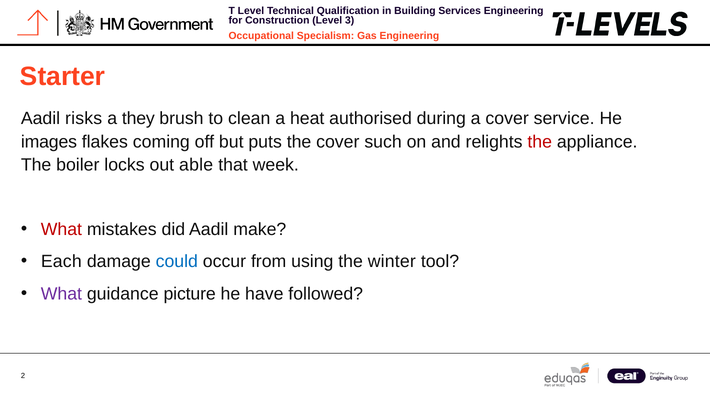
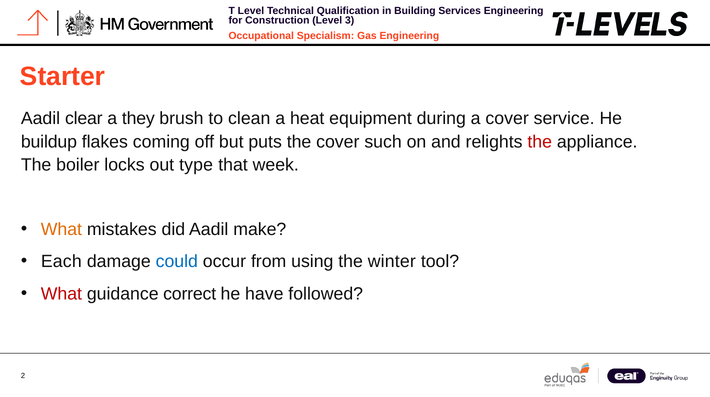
risks: risks -> clear (84, 118)
authorised: authorised -> equipment (371, 118)
images: images -> buildup (49, 142)
able: able -> type (196, 165)
What colour: red -> orange (61, 229)
What colour: purple -> red (61, 294)
picture: picture -> correct (190, 294)
